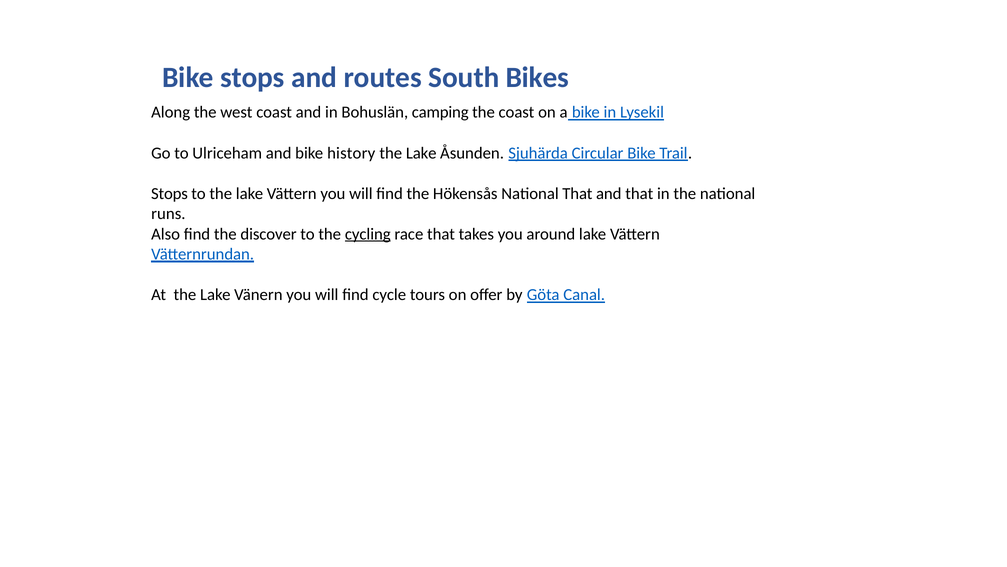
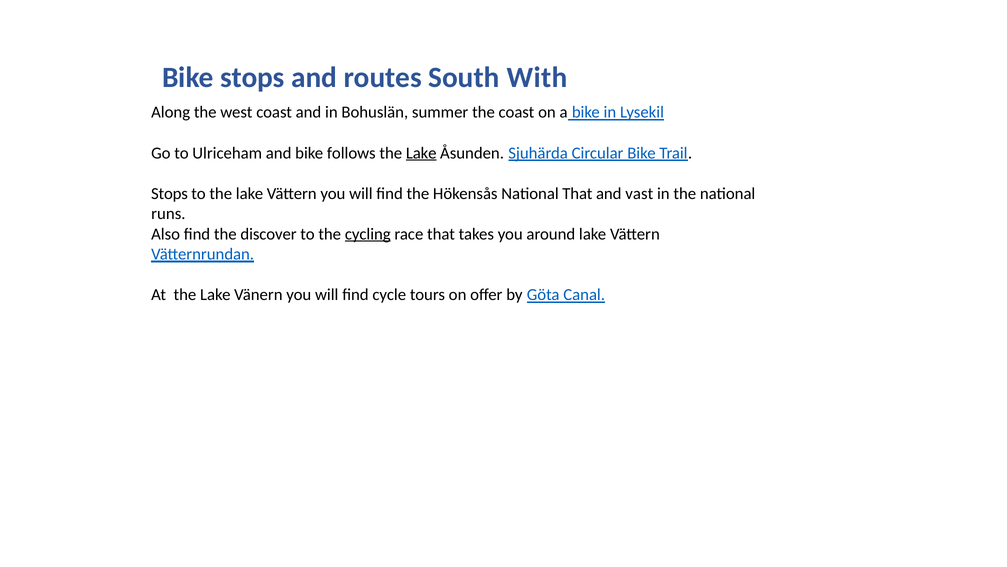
Bikes: Bikes -> With (537, 77)
camping: camping -> summer (440, 112)
history: history -> follows (351, 153)
Lake underline: none -> present (421, 153)
and that: that -> vast (639, 194)
